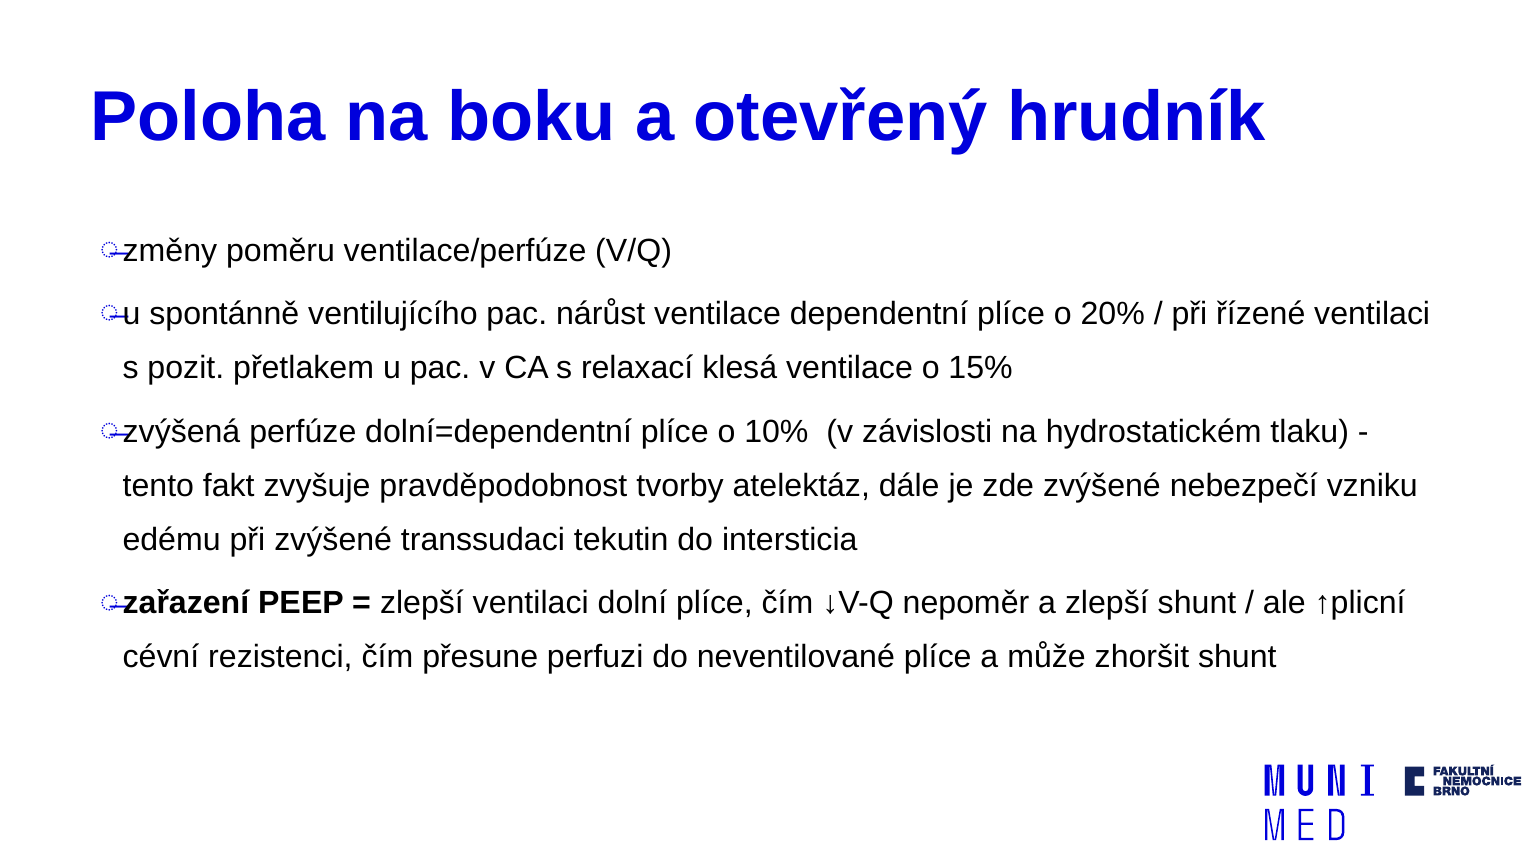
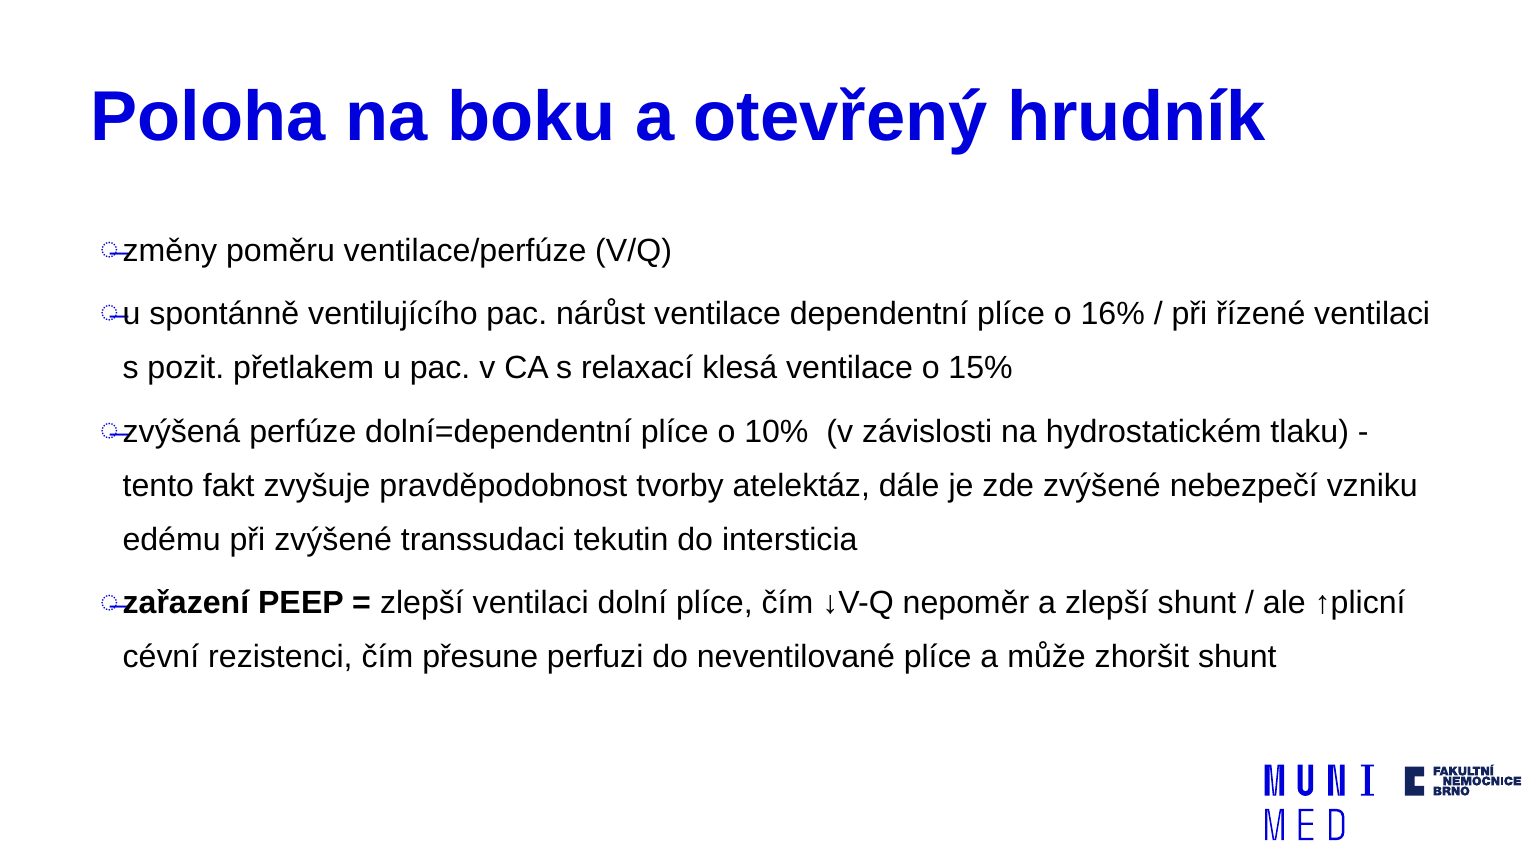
20%: 20% -> 16% (1113, 314)
